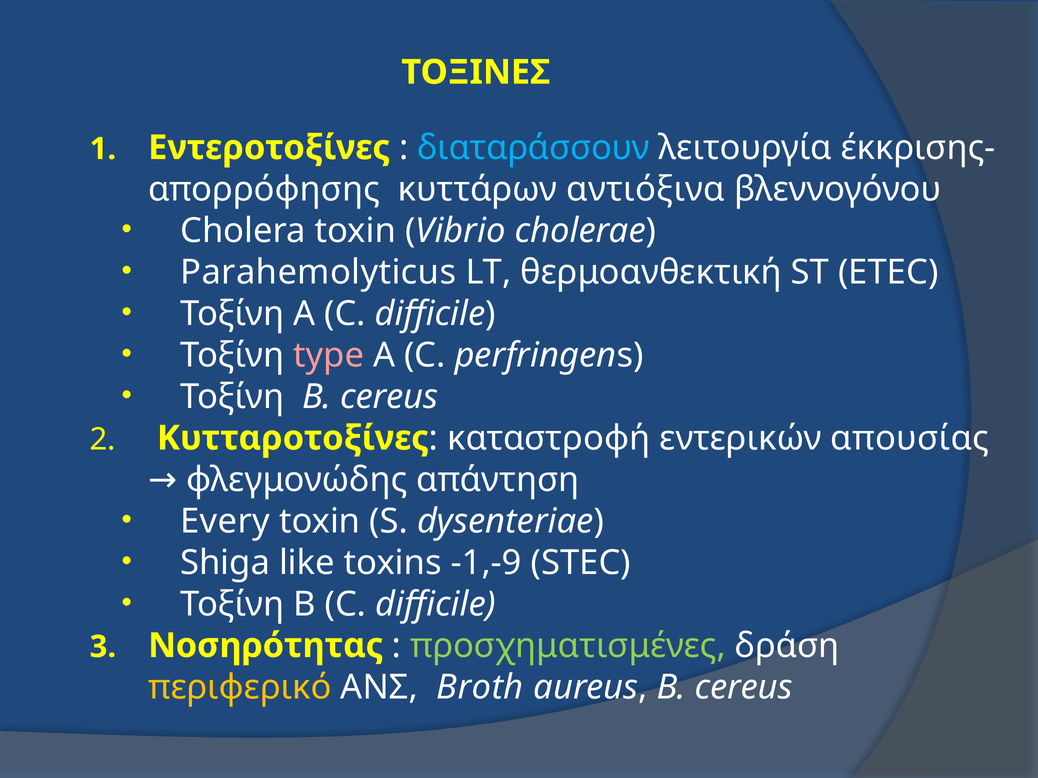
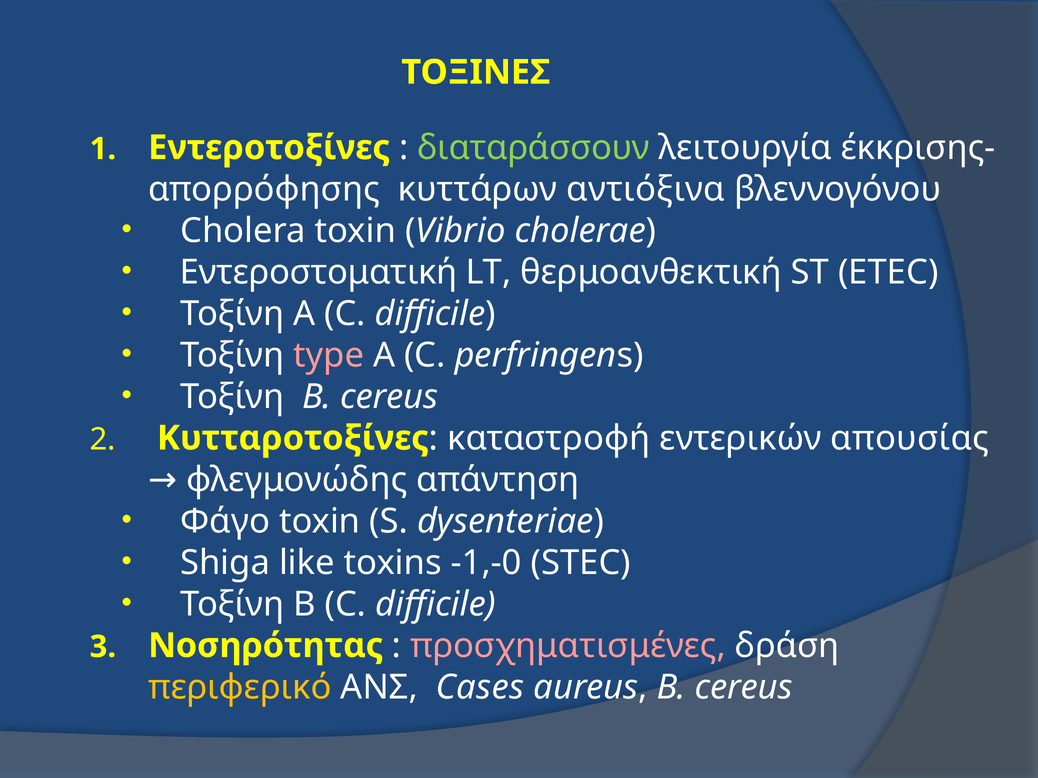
διαταράσσουν colour: light blue -> light green (534, 148)
Parahemolyticus: Parahemolyticus -> Εντεροστοματική (319, 272)
Every: Every -> Φάγο (225, 521)
-1,-9: -1,-9 -> -1,-0 (486, 563)
προσχηματισμένες colour: light green -> pink (568, 646)
Broth: Broth -> Cases (480, 688)
